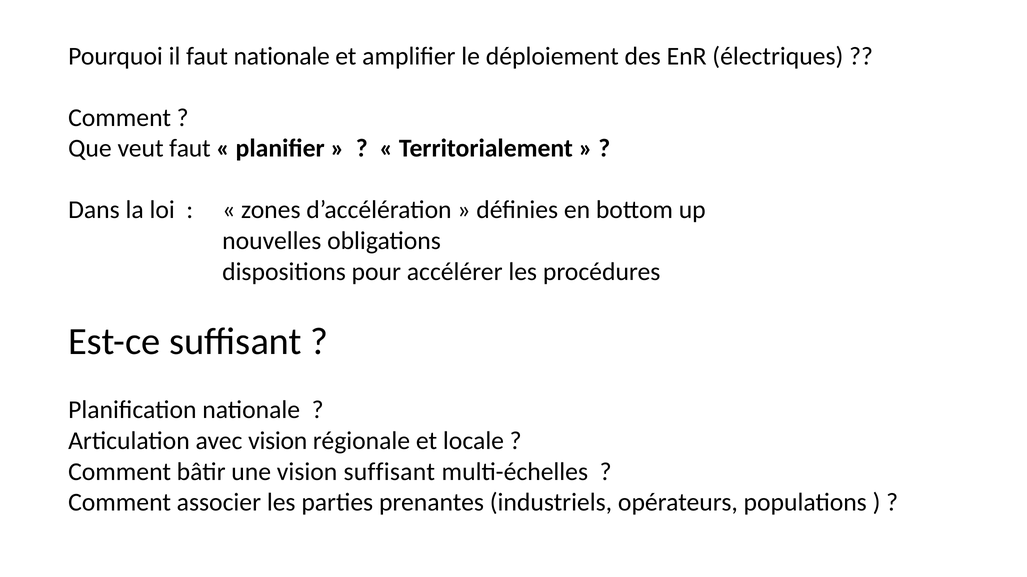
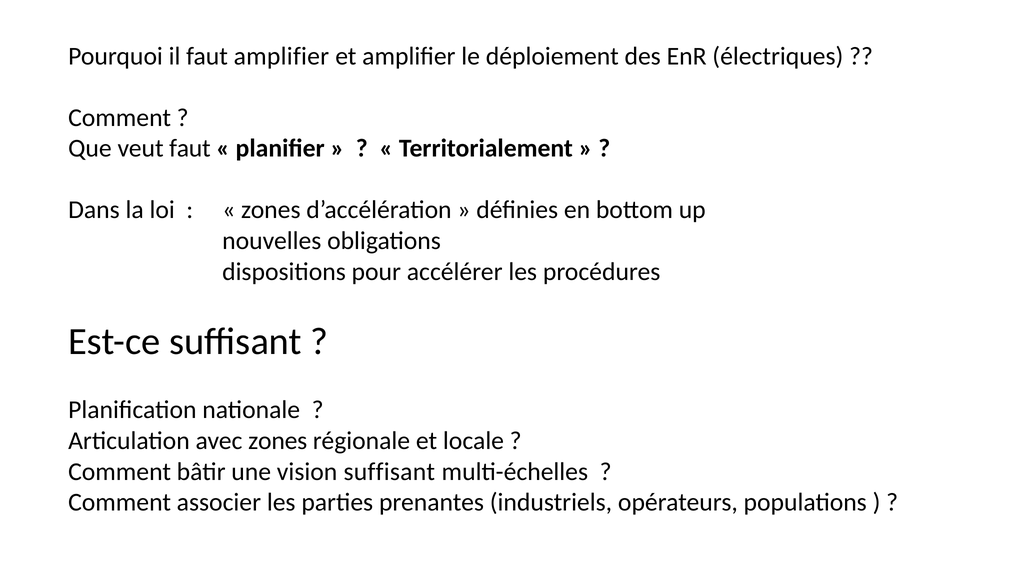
faut nationale: nationale -> amplifier (281, 56)
avec vision: vision -> zones (278, 441)
